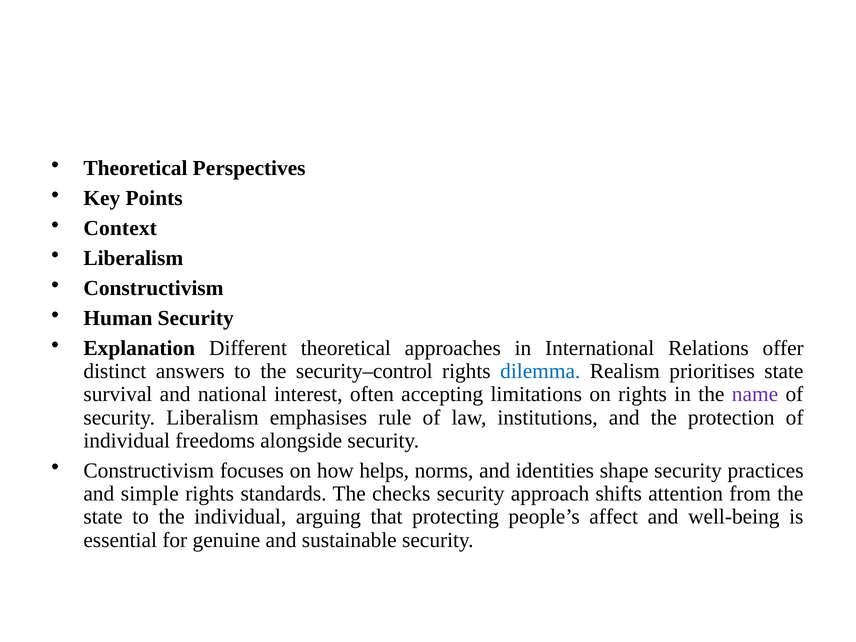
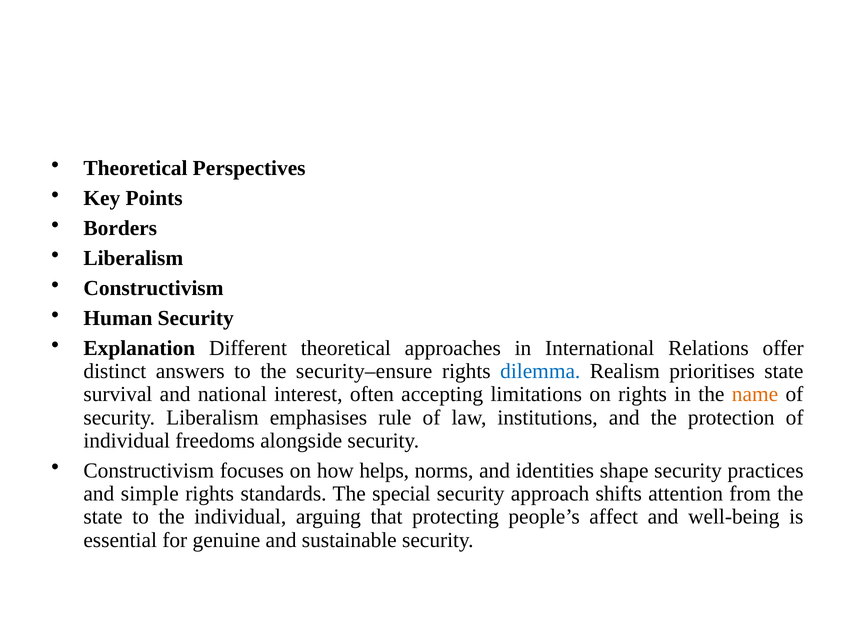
Context: Context -> Borders (120, 228)
security–control: security–control -> security–ensure (364, 371)
name colour: purple -> orange (755, 394)
checks: checks -> special (401, 494)
